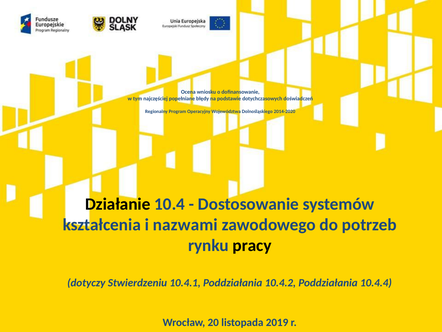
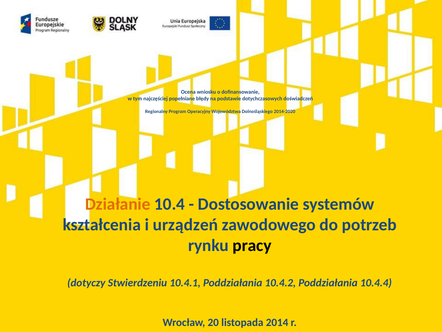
Działanie colour: black -> orange (118, 204)
nazwami: nazwami -> urządzeń (185, 224)
2019: 2019 -> 2014 (277, 322)
